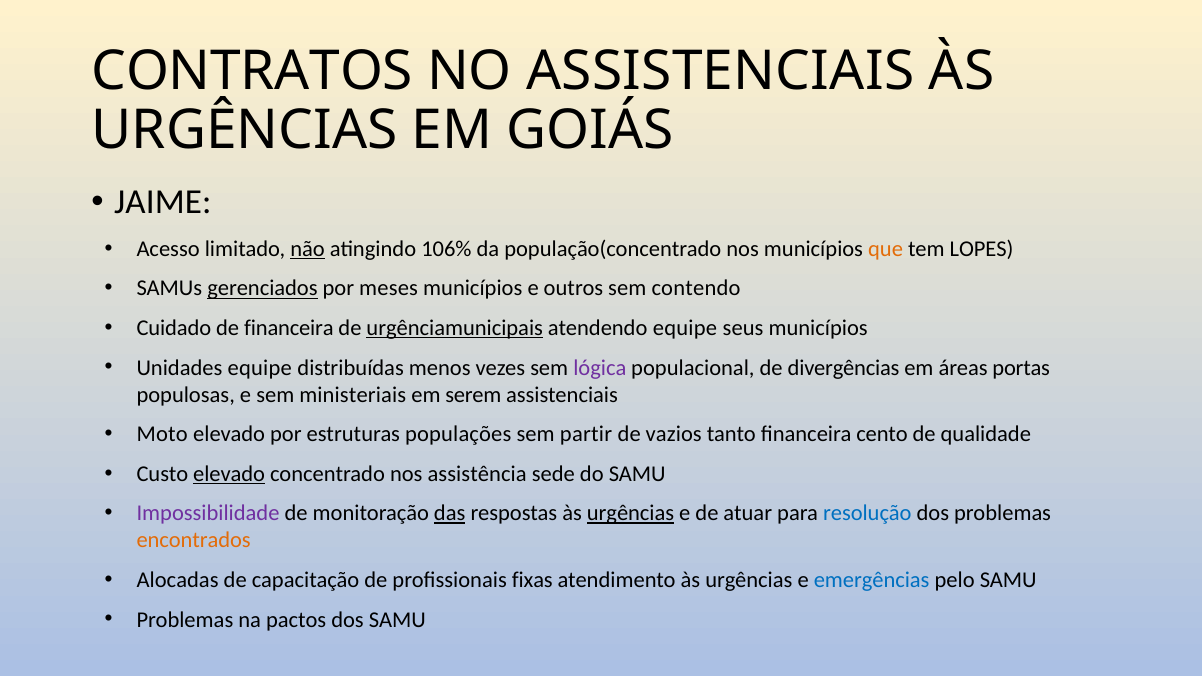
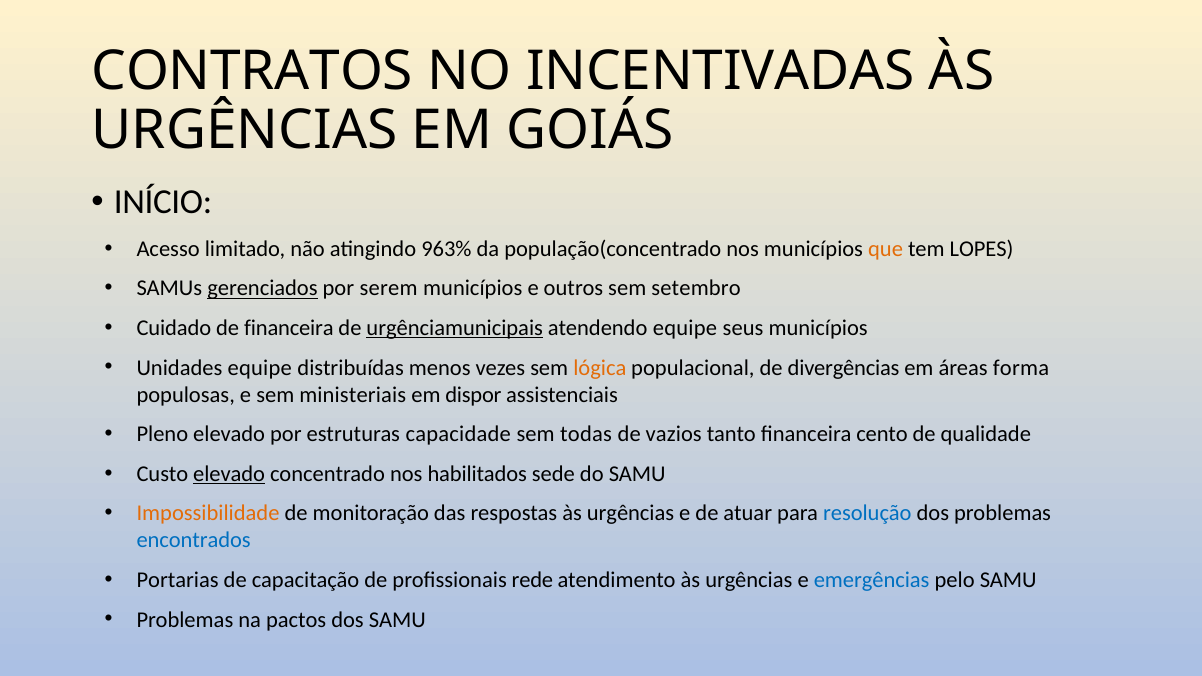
NO ASSISTENCIAIS: ASSISTENCIAIS -> INCENTIVADAS (721, 71)
JAIME: JAIME -> INÍCIO (163, 202)
não underline: present -> none (308, 249)
106%: 106% -> 963% (446, 249)
meses: meses -> serem (389, 289)
contendo: contendo -> setembro (696, 289)
lógica colour: purple -> orange (600, 368)
portas: portas -> forma (1021, 368)
serem: serem -> dispor (473, 395)
Moto: Moto -> Pleno (162, 434)
populações: populações -> capacidade (458, 434)
partir: partir -> todas (586, 434)
assistência: assistência -> habilitados (477, 474)
Impossibilidade colour: purple -> orange (208, 514)
das underline: present -> none (450, 514)
urgências underline: present -> none (631, 514)
encontrados colour: orange -> blue (194, 541)
Alocadas: Alocadas -> Portarias (178, 580)
fixas: fixas -> rede (532, 580)
